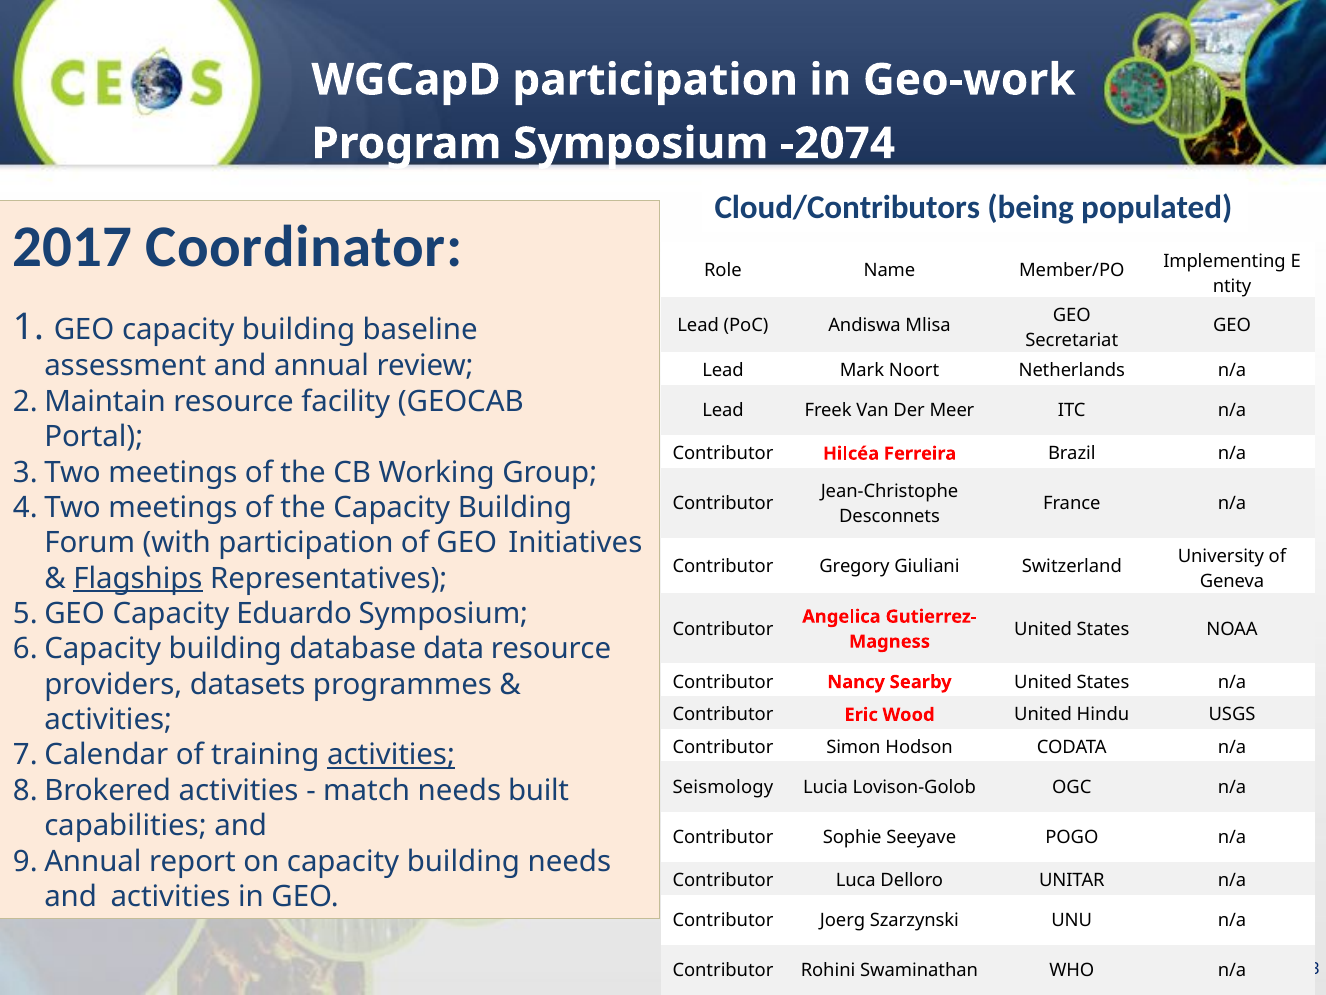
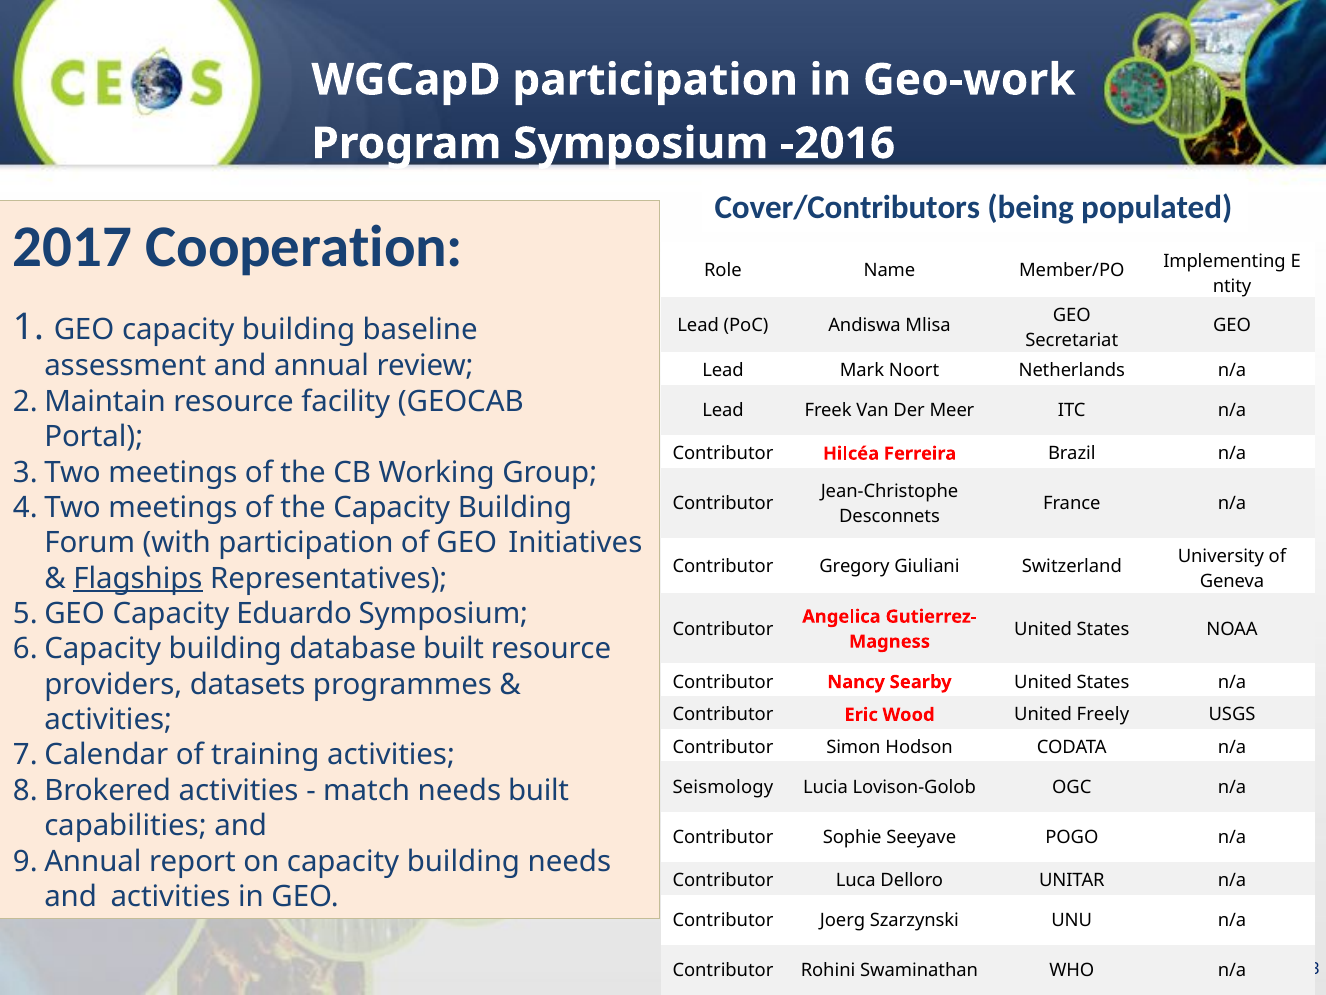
-2074: -2074 -> -2016 (838, 144)
Cloud/Contributors: Cloud/Contributors -> Cover/Contributors (847, 208)
Coordinator: Coordinator -> Cooperation (304, 247)
database data: data -> built (454, 649)
Hindu: Hindu -> Freely (1103, 714)
activities underline: present -> none (391, 755)
